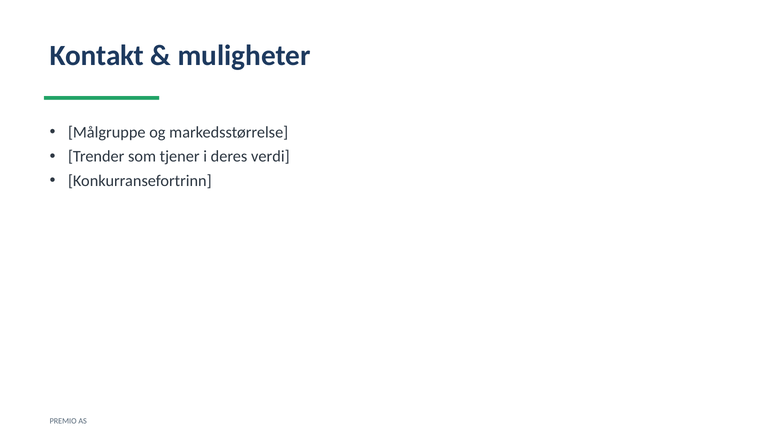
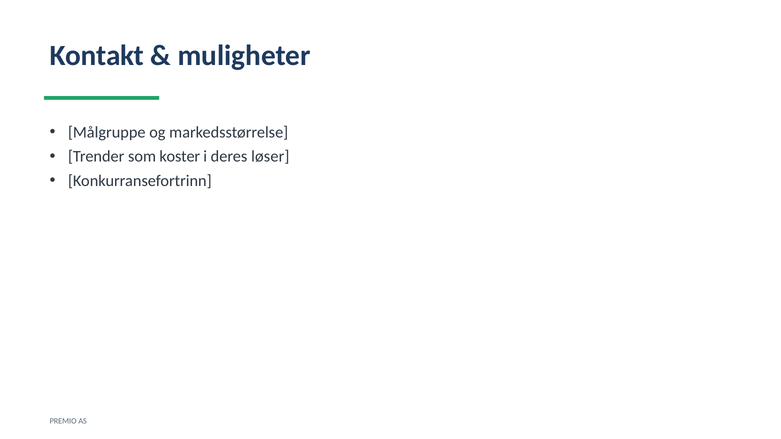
tjener: tjener -> koster (180, 157)
verdi: verdi -> løser (270, 157)
